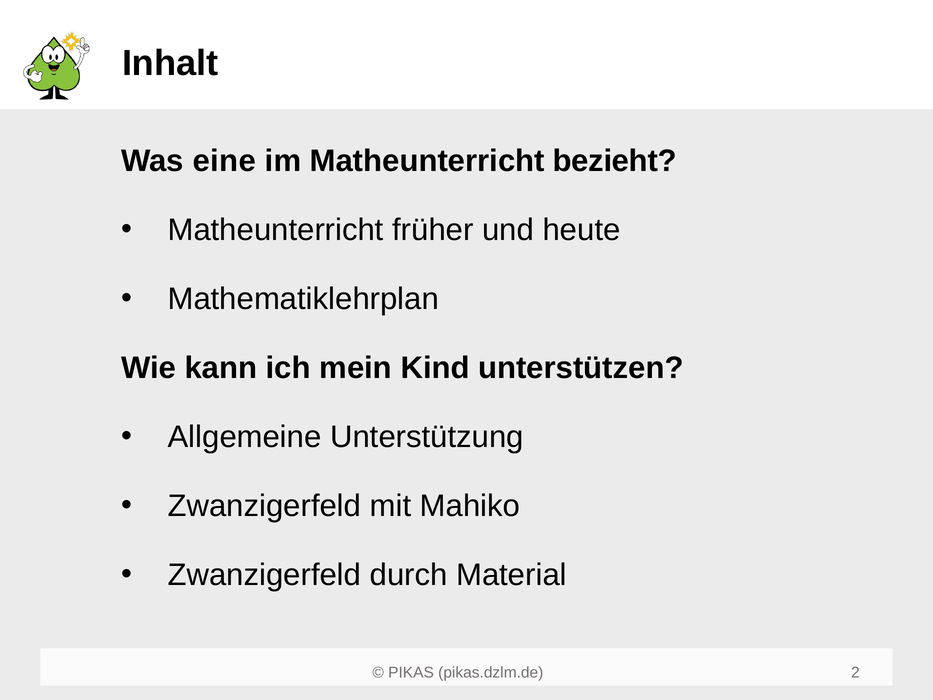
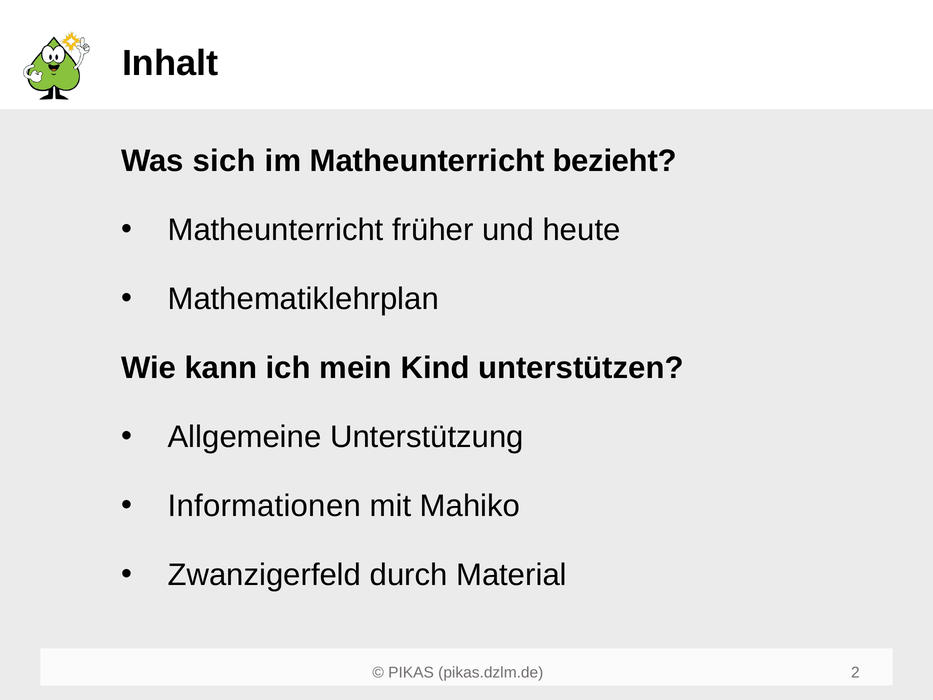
eine: eine -> sich (224, 161)
Zwanzigerfeld: Zwanzigerfeld -> Informationen (264, 506)
